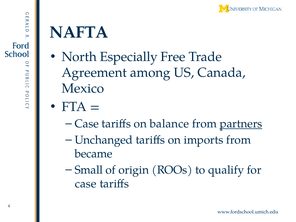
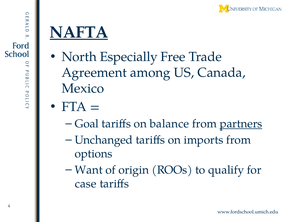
NAFTA underline: none -> present (79, 32)
Case: Case -> Goal (87, 124)
became: became -> options (94, 154)
Small: Small -> Want (89, 170)
